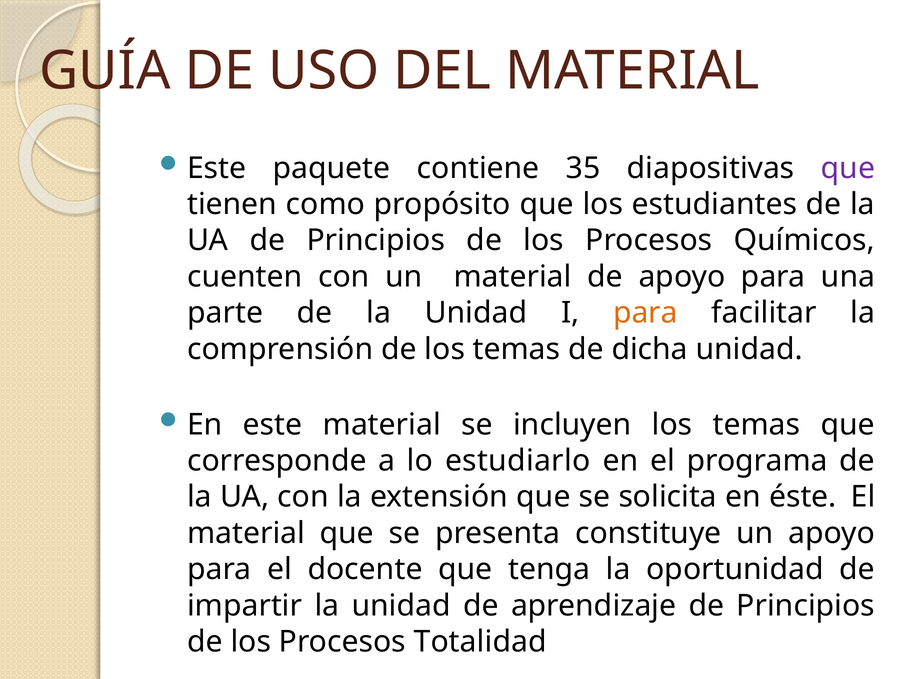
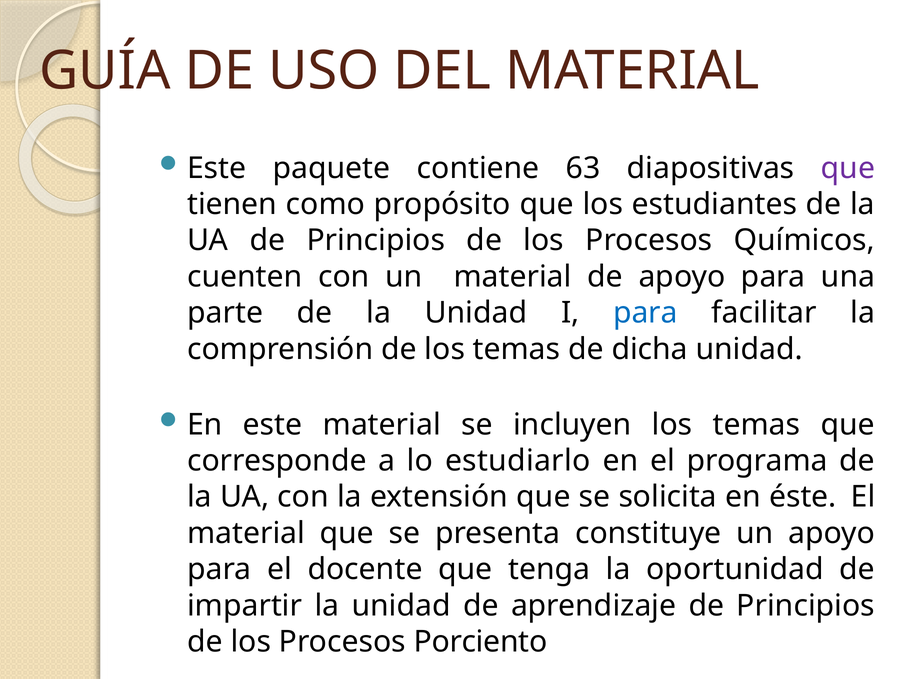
35: 35 -> 63 (583, 168)
para colour: orange -> blue (645, 313)
Totalidad: Totalidad -> Porciento (480, 642)
